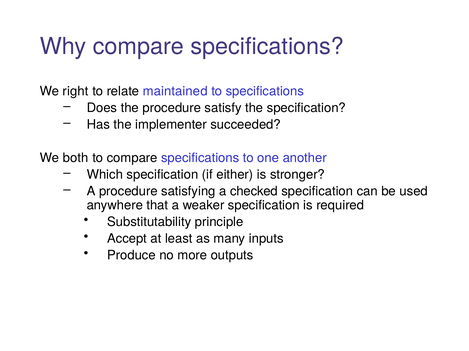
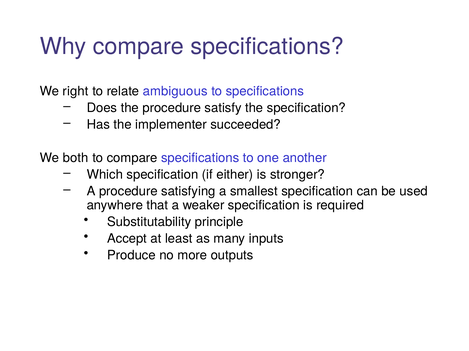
maintained: maintained -> ambiguous (175, 91)
checked: checked -> smallest (254, 192)
